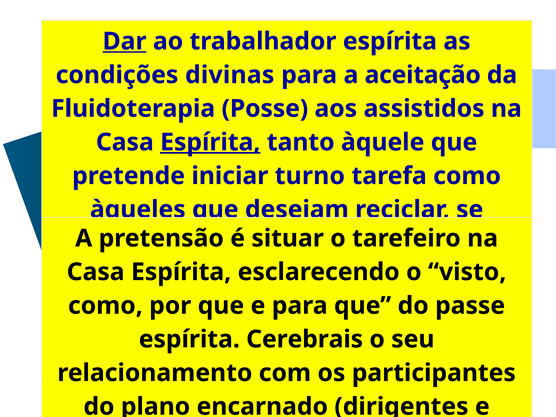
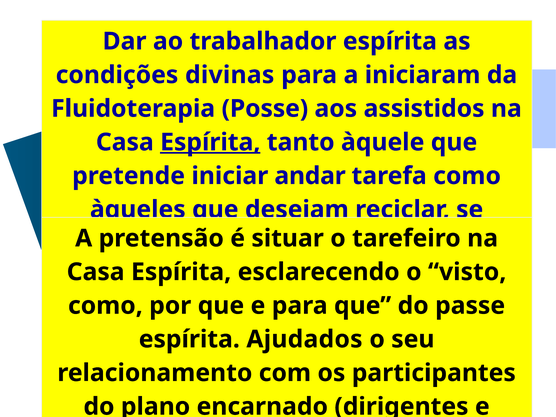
Dar underline: present -> none (125, 41)
aceitação: aceitação -> iniciaram (423, 75)
turno: turno -> andar (310, 176)
Cerebrais: Cerebrais -> Ajudados (304, 339)
